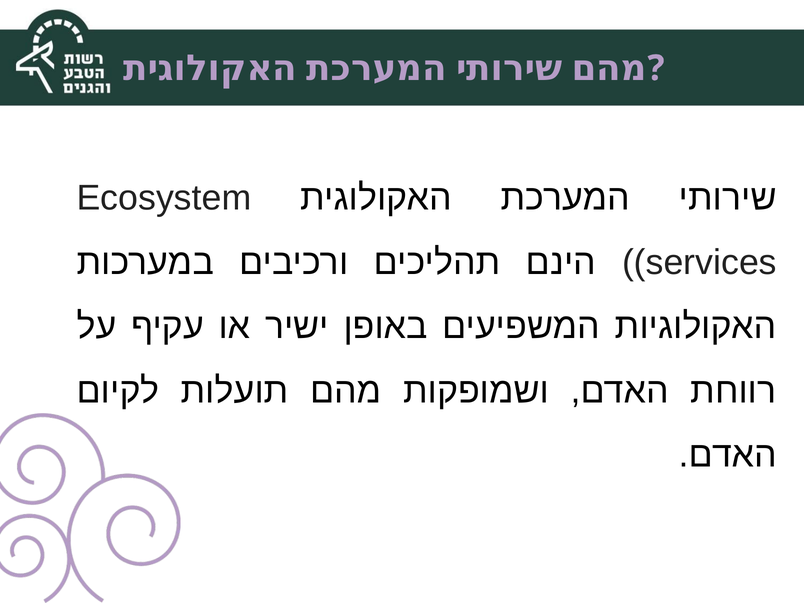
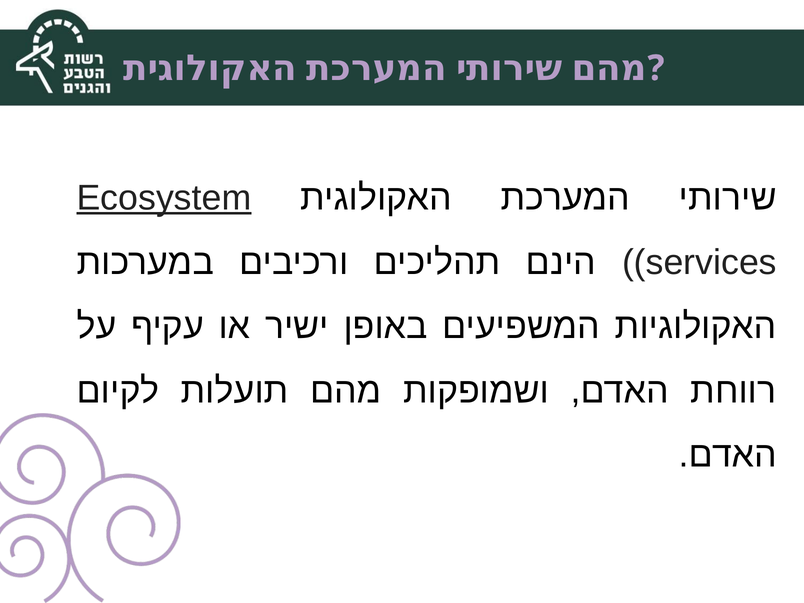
Ecosystem underline: none -> present (164, 198)
